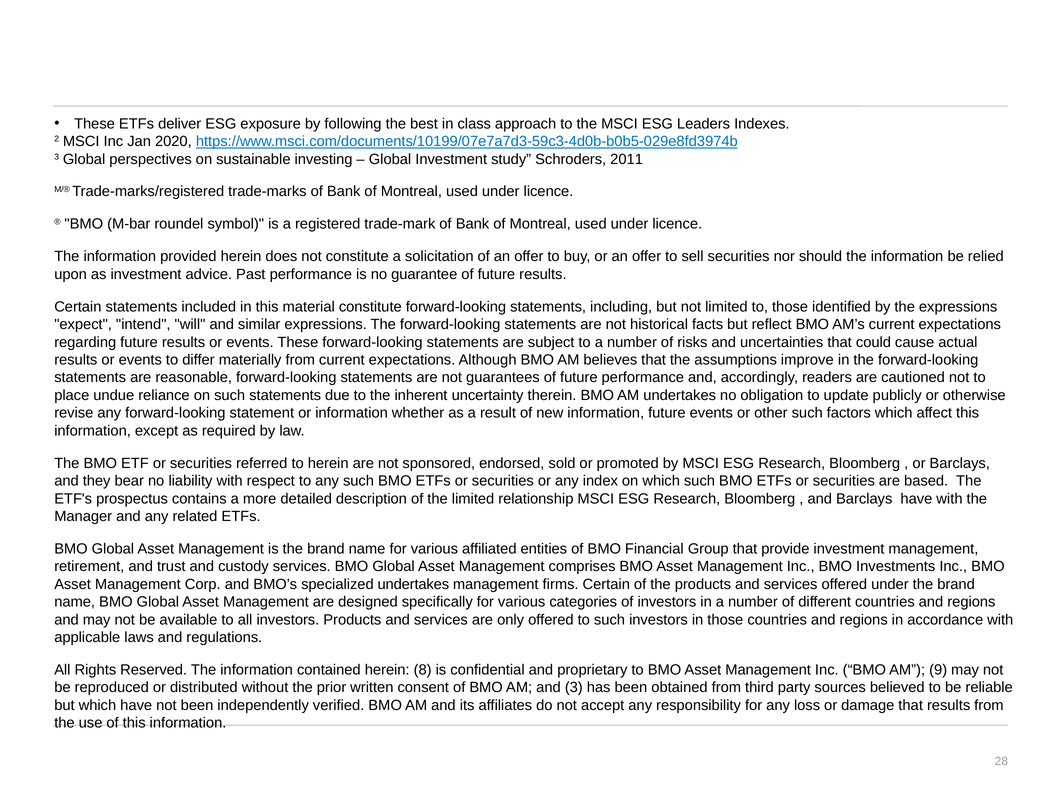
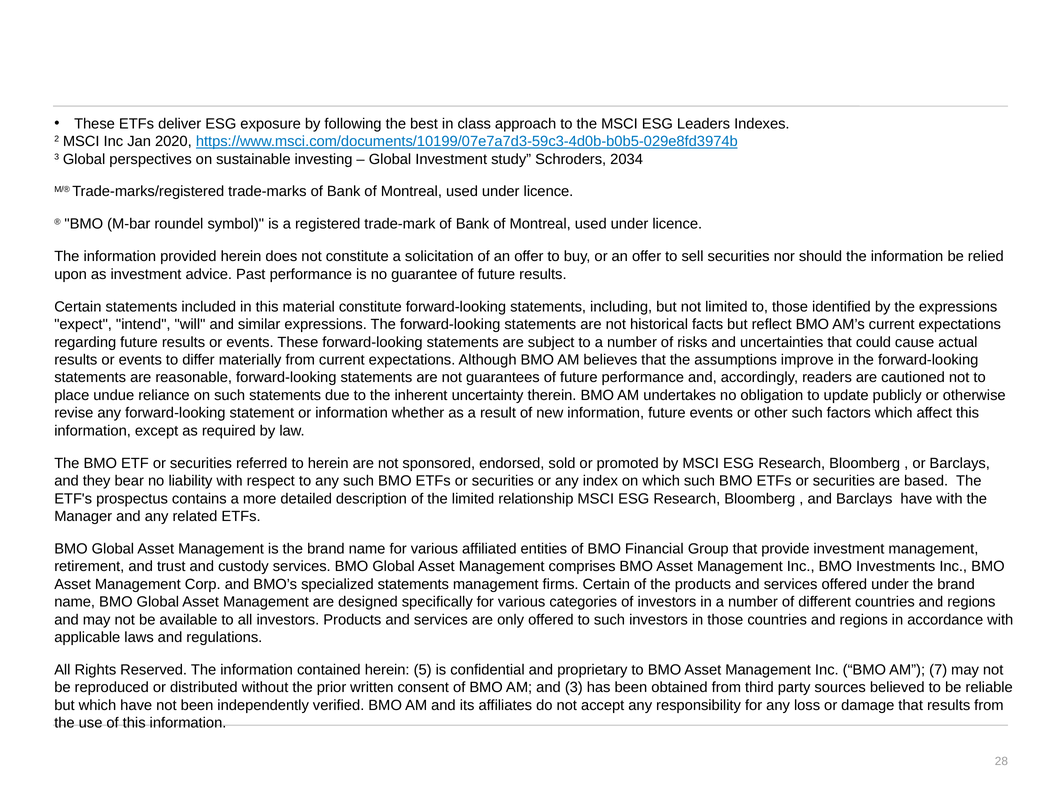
2011: 2011 -> 2034 (627, 159)
specialized undertakes: undertakes -> statements (413, 584)
8: 8 -> 5 (423, 670)
9: 9 -> 7 (938, 670)
